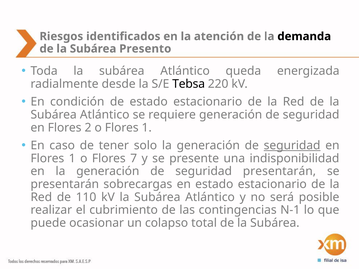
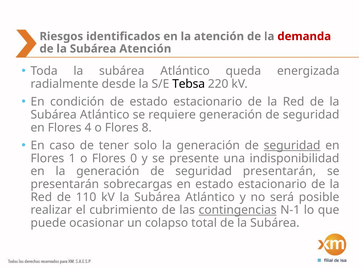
demanda colour: black -> red (304, 36)
Subárea Presento: Presento -> Atención (145, 49)
2: 2 -> 4 (88, 128)
o Flores 1: 1 -> 8 (147, 128)
7: 7 -> 0 (134, 159)
contingencias underline: none -> present (238, 210)
